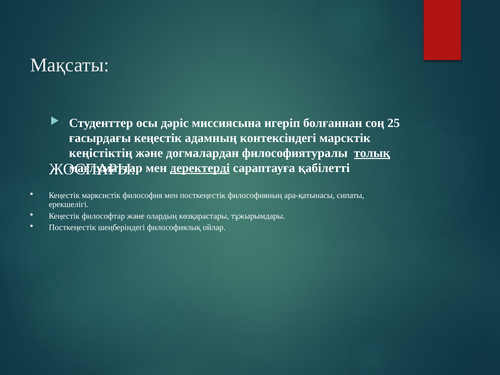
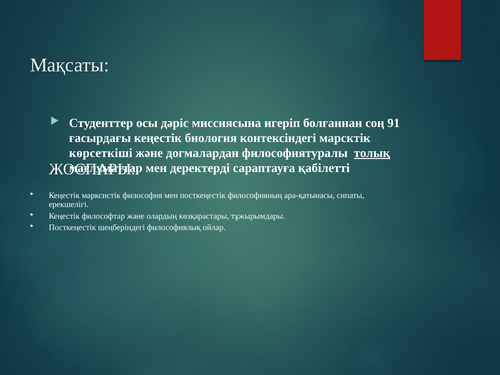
25: 25 -> 91 (394, 123)
адамның: адамның -> биология (211, 138)
кеңістіктің: кеңістіктің -> көрсеткіші (101, 153)
деректерді underline: present -> none (200, 168)
